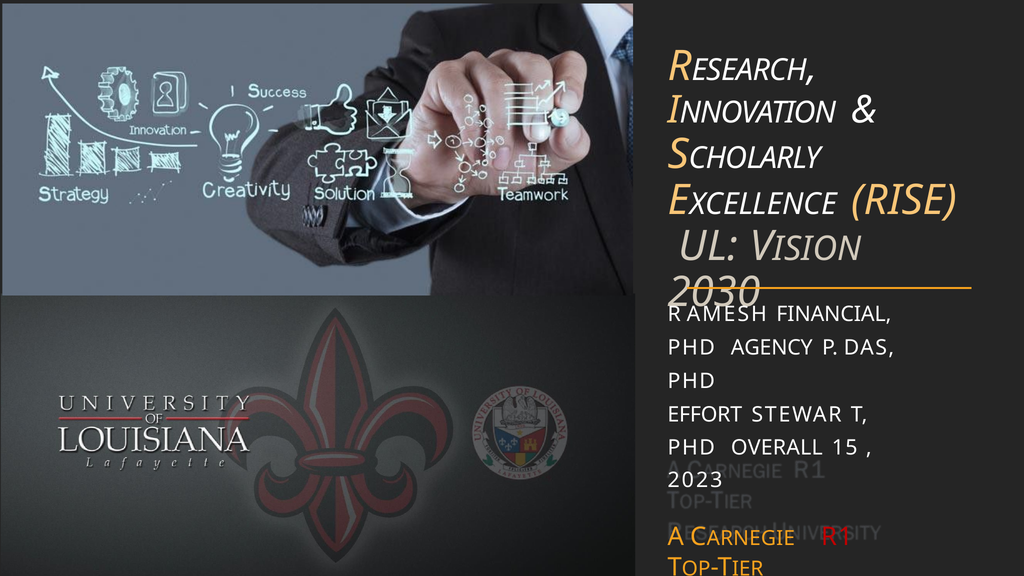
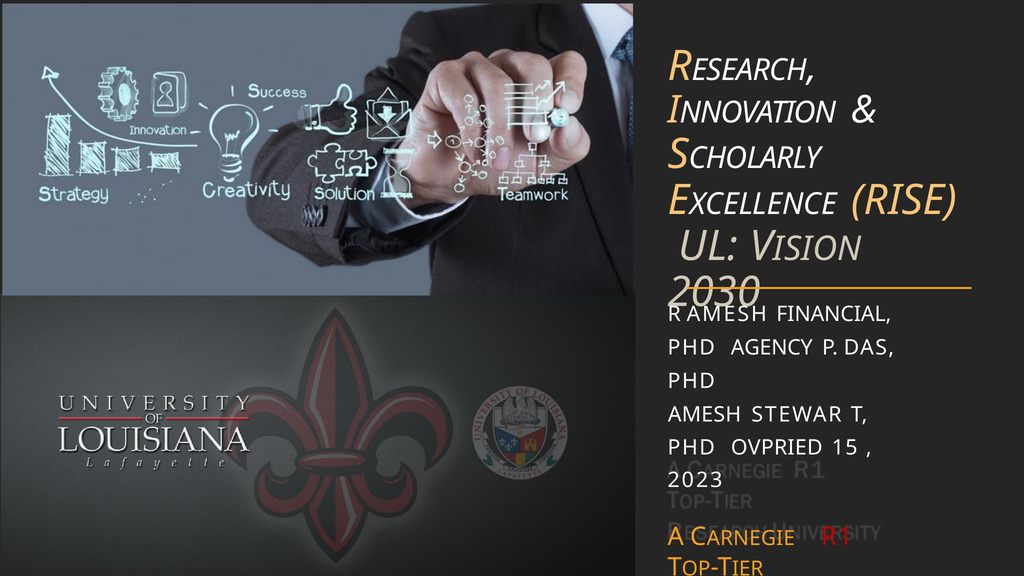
EFFORT: EFFORT -> AMESH (705, 415)
OVERALL: OVERALL -> OVPRIED (777, 448)
